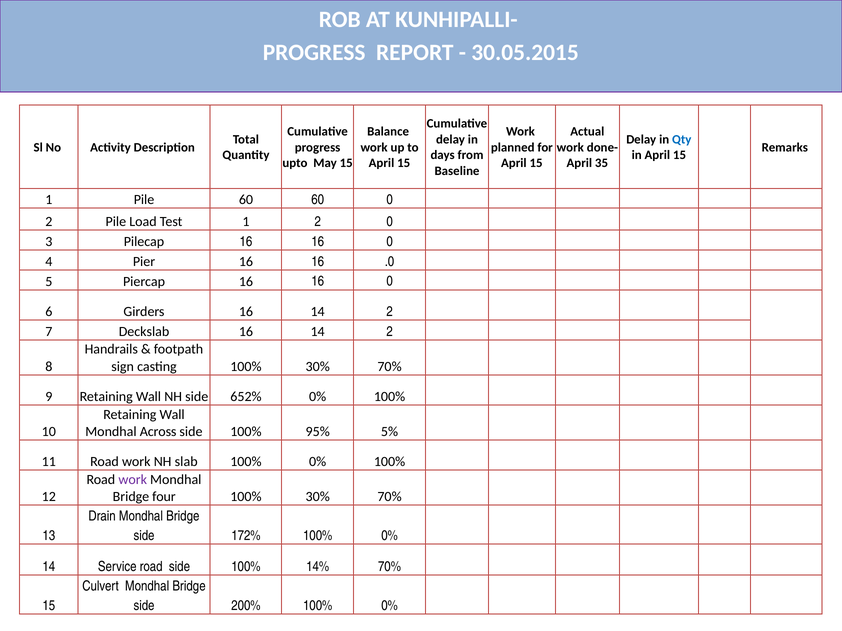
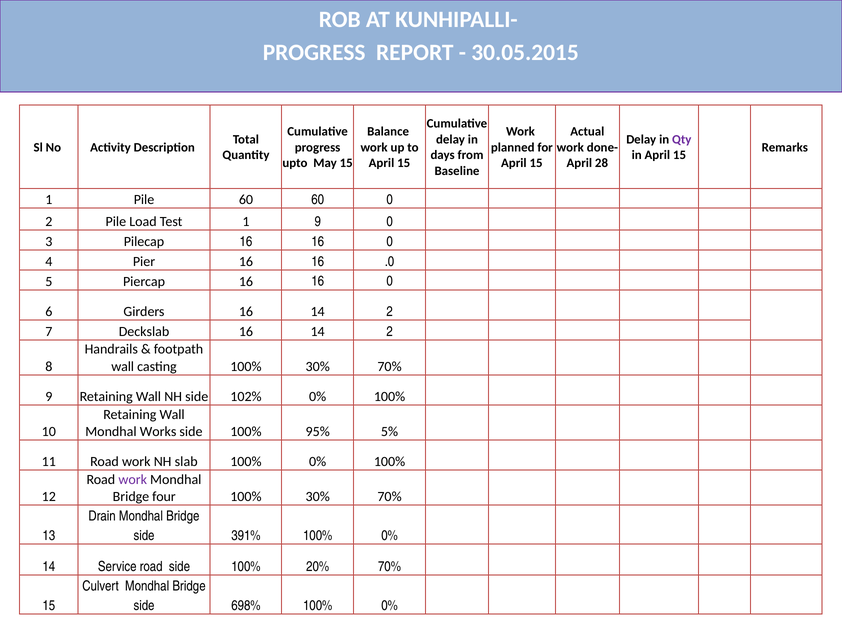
Qty colour: blue -> purple (682, 139)
35: 35 -> 28 (602, 163)
1 2: 2 -> 9 (318, 222)
sign: sign -> wall (123, 367)
652%: 652% -> 102% (246, 397)
Across: Across -> Works (158, 432)
172%: 172% -> 391% (246, 536)
14%: 14% -> 20% (318, 567)
200%: 200% -> 698% (246, 606)
